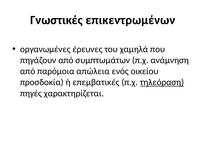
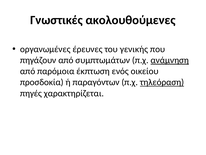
επικεντρωμένων: επικεντρωμένων -> ακολουθούμενες (131, 20)
χαμηλά: χαμηλά -> γενικής (134, 49)
ανάμνηση underline: none -> present (170, 60)
απώλεια: απώλεια -> έκπτωση (93, 71)
επεμβατικές: επεμβατικές -> παραγόντων (96, 82)
